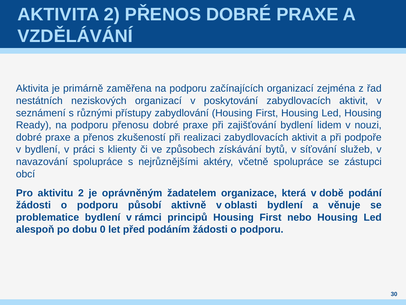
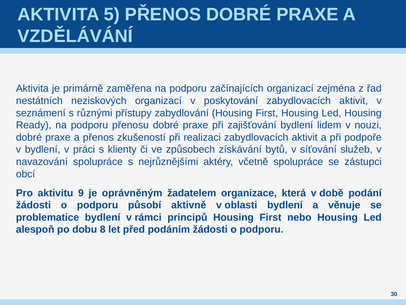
AKTIVITA 2: 2 -> 5 (112, 14)
aktivitu 2: 2 -> 9 (81, 193)
0: 0 -> 8 (103, 229)
